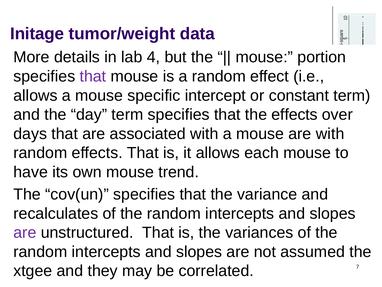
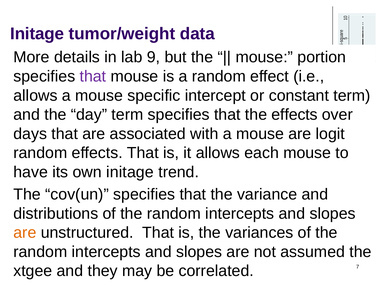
4: 4 -> 9 (153, 57)
are with: with -> logit (330, 134)
own mouse: mouse -> initage (130, 172)
recalculates: recalculates -> distributions (56, 213)
are colour: purple -> orange (25, 232)
